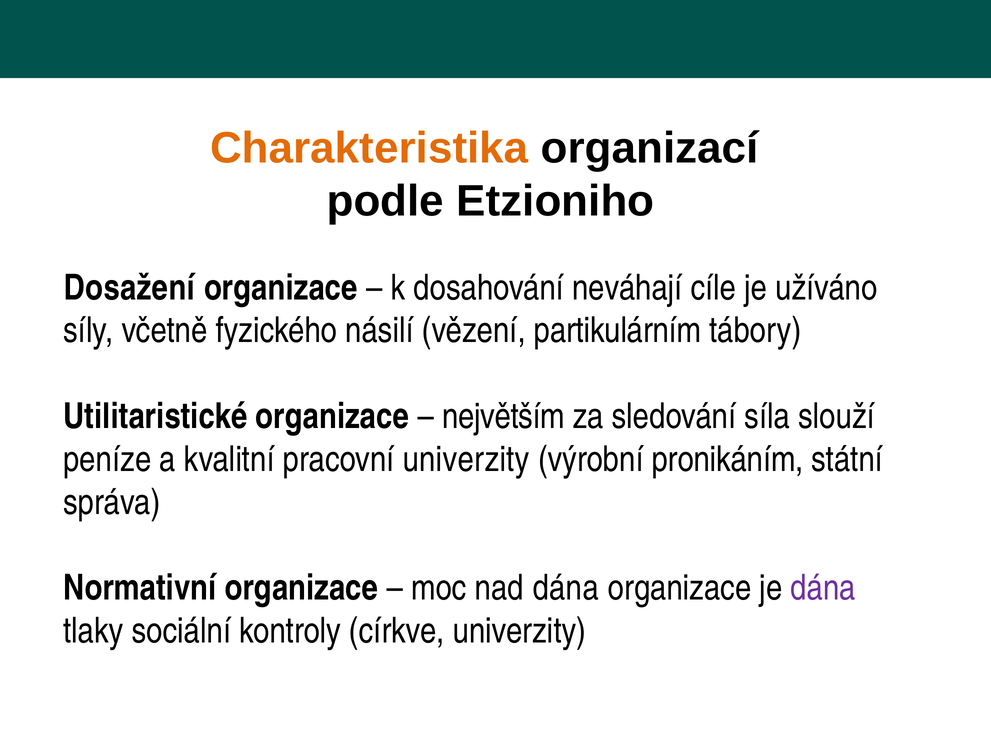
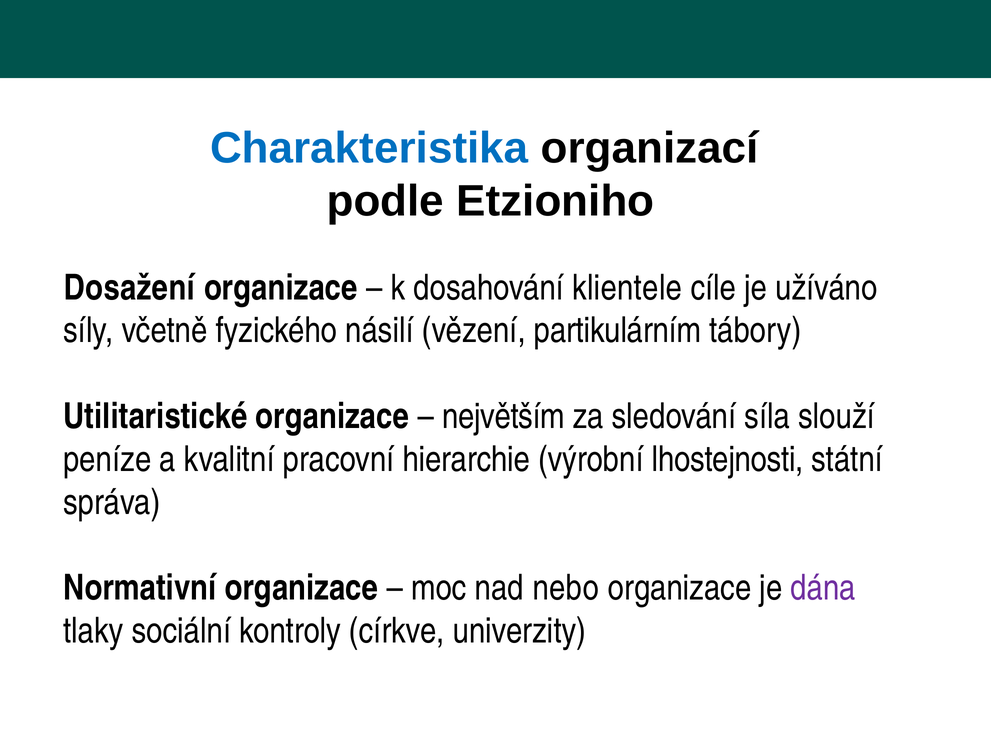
Charakteristika colour: orange -> blue (369, 148)
neváhají: neváhají -> klientele (627, 288)
pracovní univerzity: univerzity -> hierarchie (466, 460)
pronikáním: pronikáním -> lhostejnosti (728, 460)
nad dána: dána -> nebo (566, 588)
